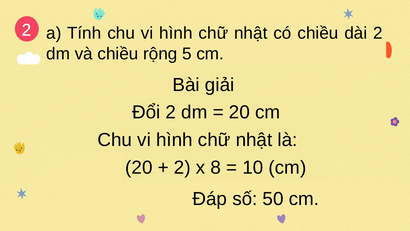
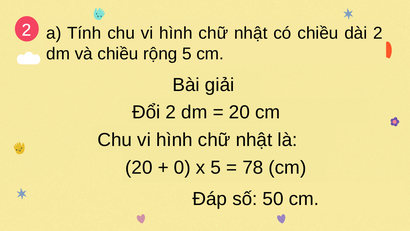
2: 2 -> 0 (182, 168)
x 8: 8 -> 5 (216, 168)
10: 10 -> 78 (253, 168)
